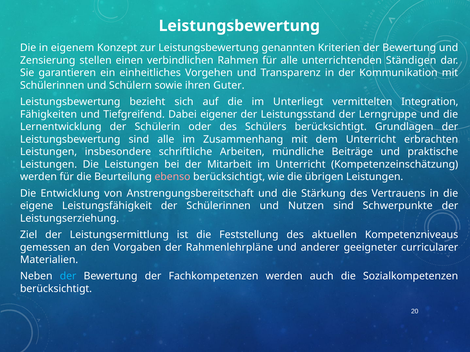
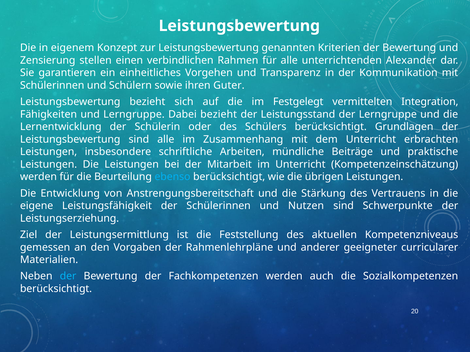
Ständigen: Ständigen -> Alexander (411, 60)
Unterliegt: Unterliegt -> Festgelegt (298, 102)
und Tiefgreifend: Tiefgreifend -> Lerngruppe (134, 115)
Dabei eigener: eigener -> bezieht (219, 115)
ebenso colour: pink -> light blue (172, 177)
